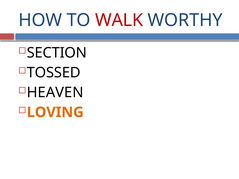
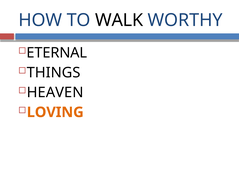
WALK colour: red -> black (119, 20)
SECTION: SECTION -> ETERNAL (57, 53)
TOSSED: TOSSED -> THINGS (54, 73)
